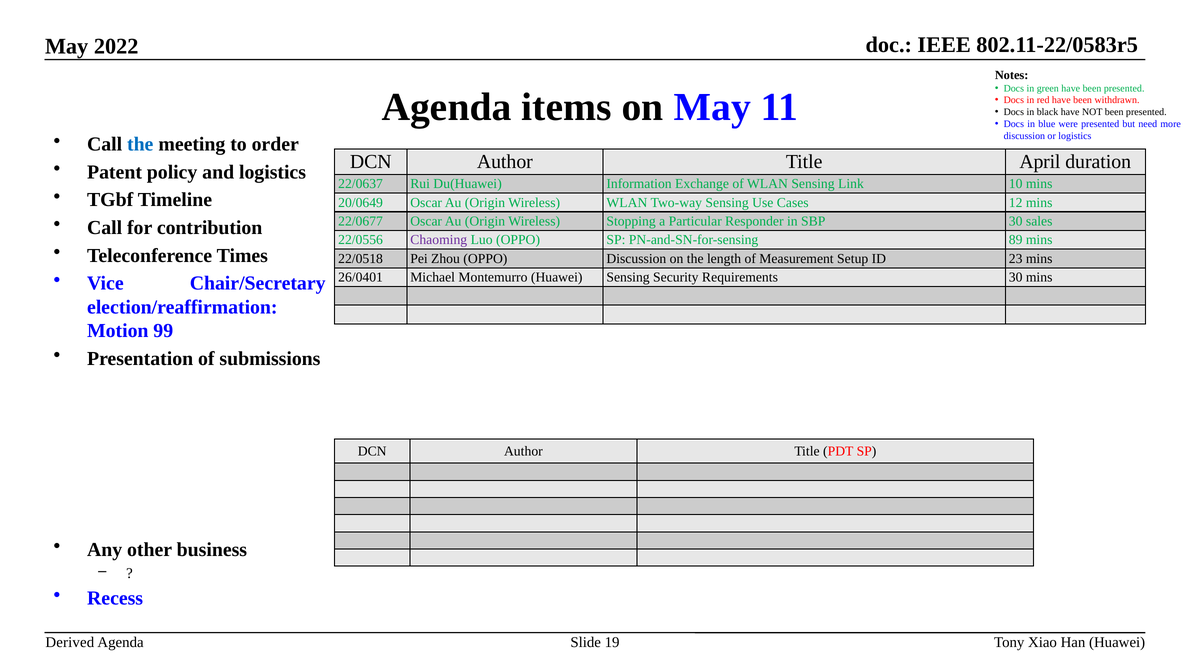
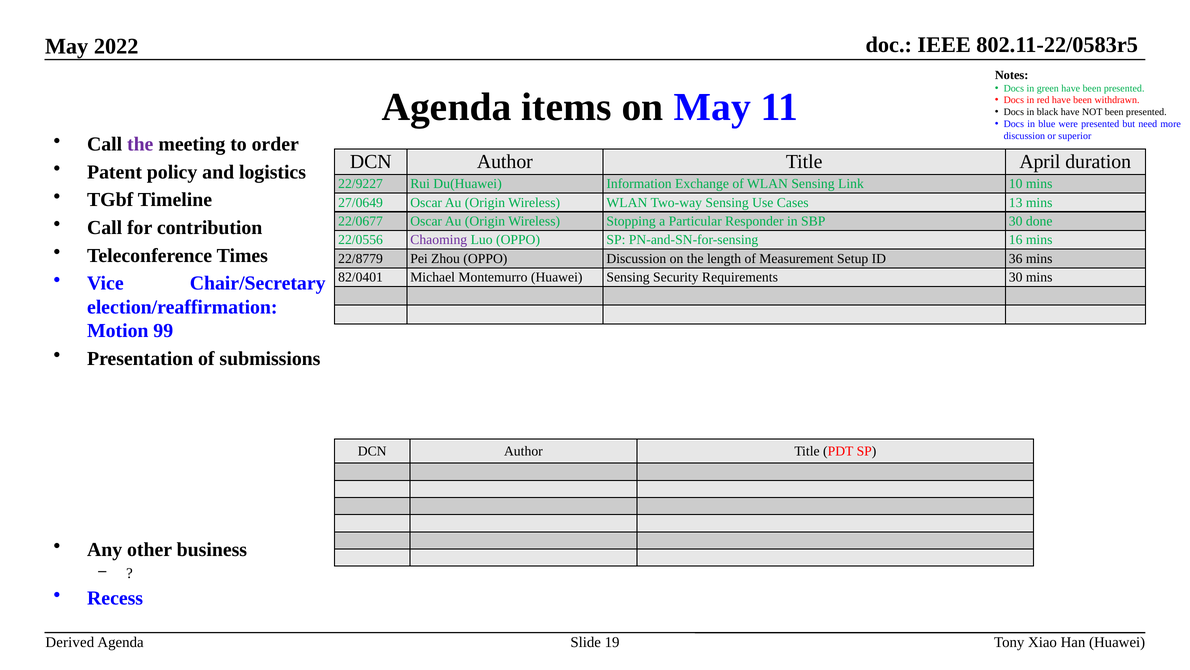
or logistics: logistics -> superior (1075, 136)
the colour: blue -> purple (140, 144)
22/0637: 22/0637 -> 22/9227 (361, 184)
20/0649: 20/0649 -> 27/0649 (361, 202)
12: 12 -> 13 (1016, 202)
sales: sales -> done (1039, 221)
89: 89 -> 16 (1016, 240)
22/0518: 22/0518 -> 22/8779 (361, 258)
23: 23 -> 36 (1016, 258)
26/0401: 26/0401 -> 82/0401 (361, 277)
